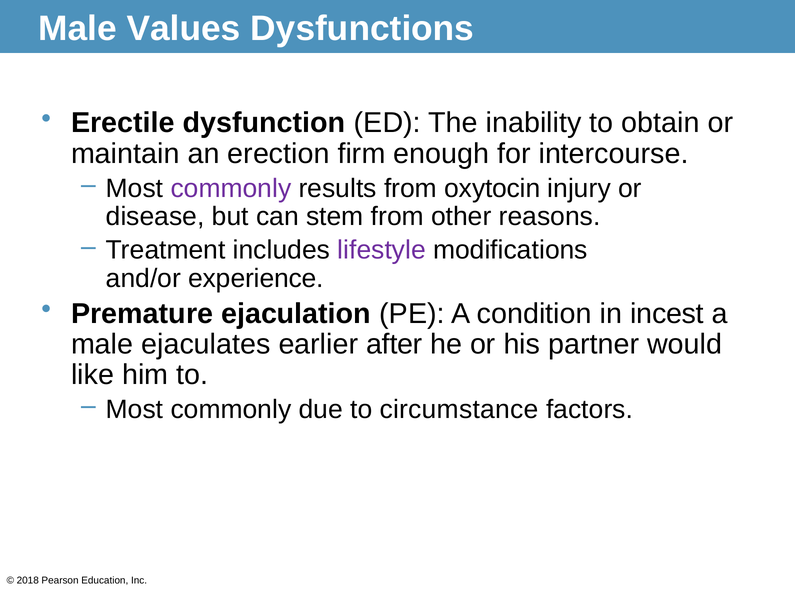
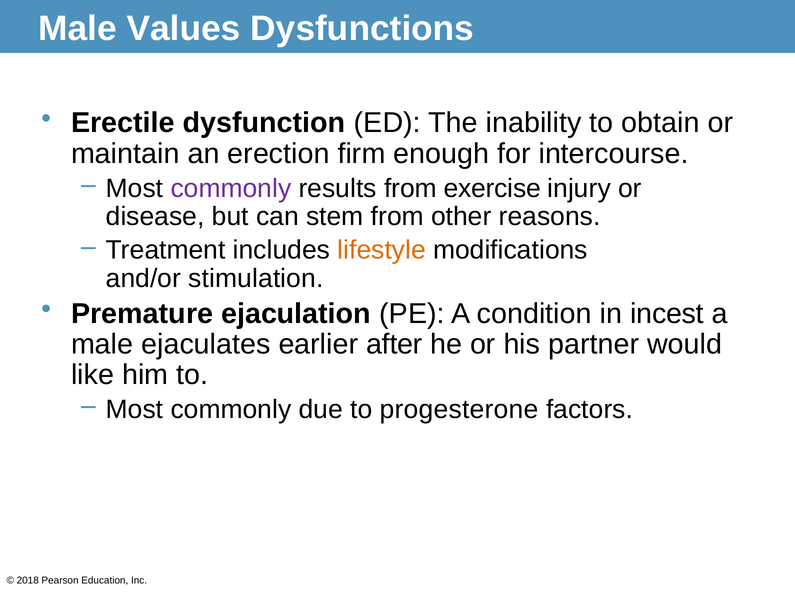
oxytocin: oxytocin -> exercise (492, 188)
lifestyle colour: purple -> orange (382, 250)
experience: experience -> stimulation (256, 279)
circumstance: circumstance -> progesterone (459, 410)
